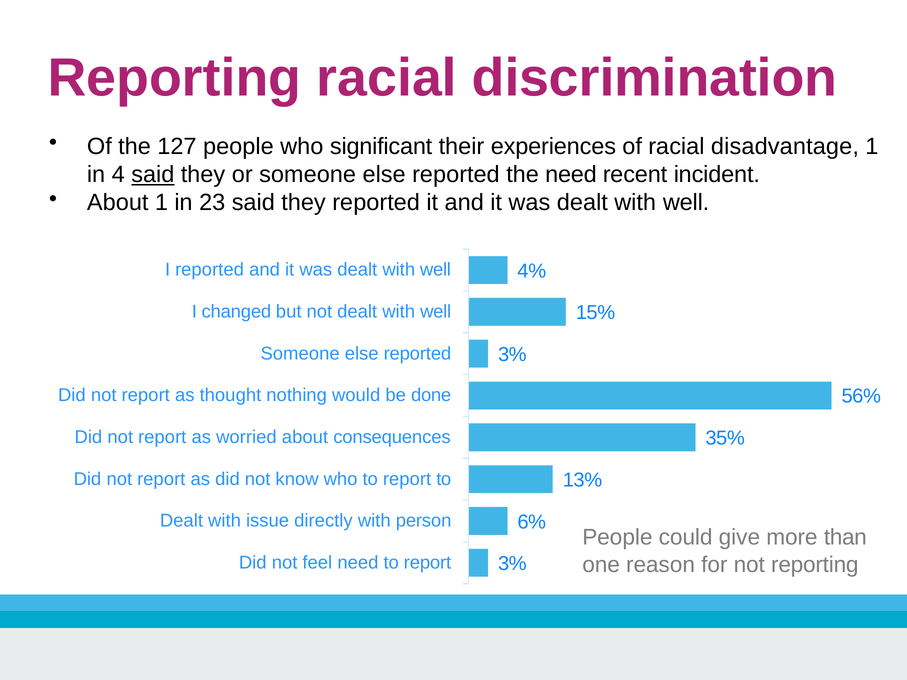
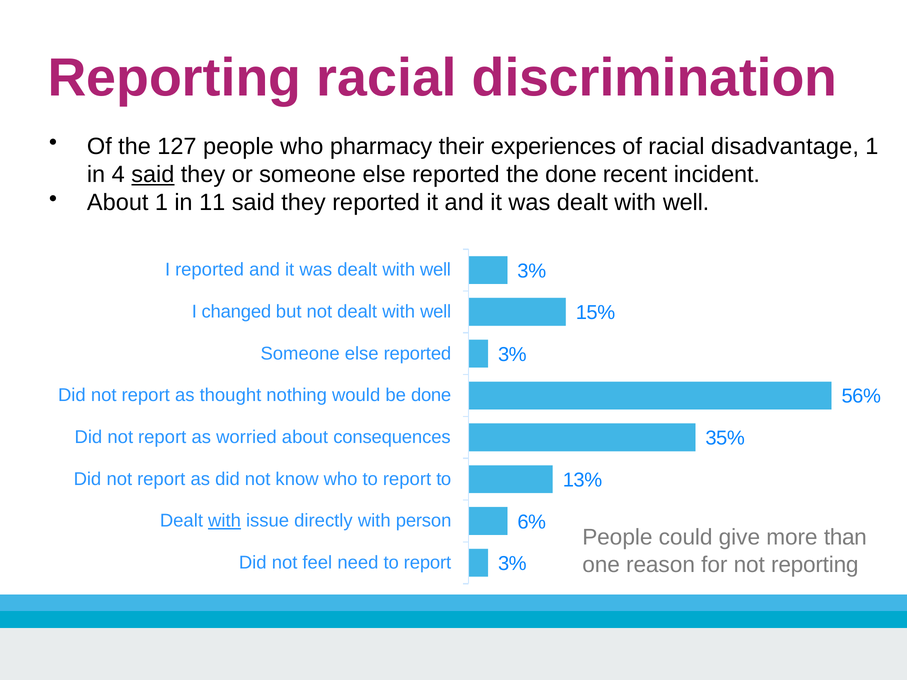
significant: significant -> pharmacy (381, 146)
the need: need -> done (571, 175)
23: 23 -> 11 (212, 203)
4%: 4% -> 3% (532, 271)
with underline: none -> present (225, 521)
